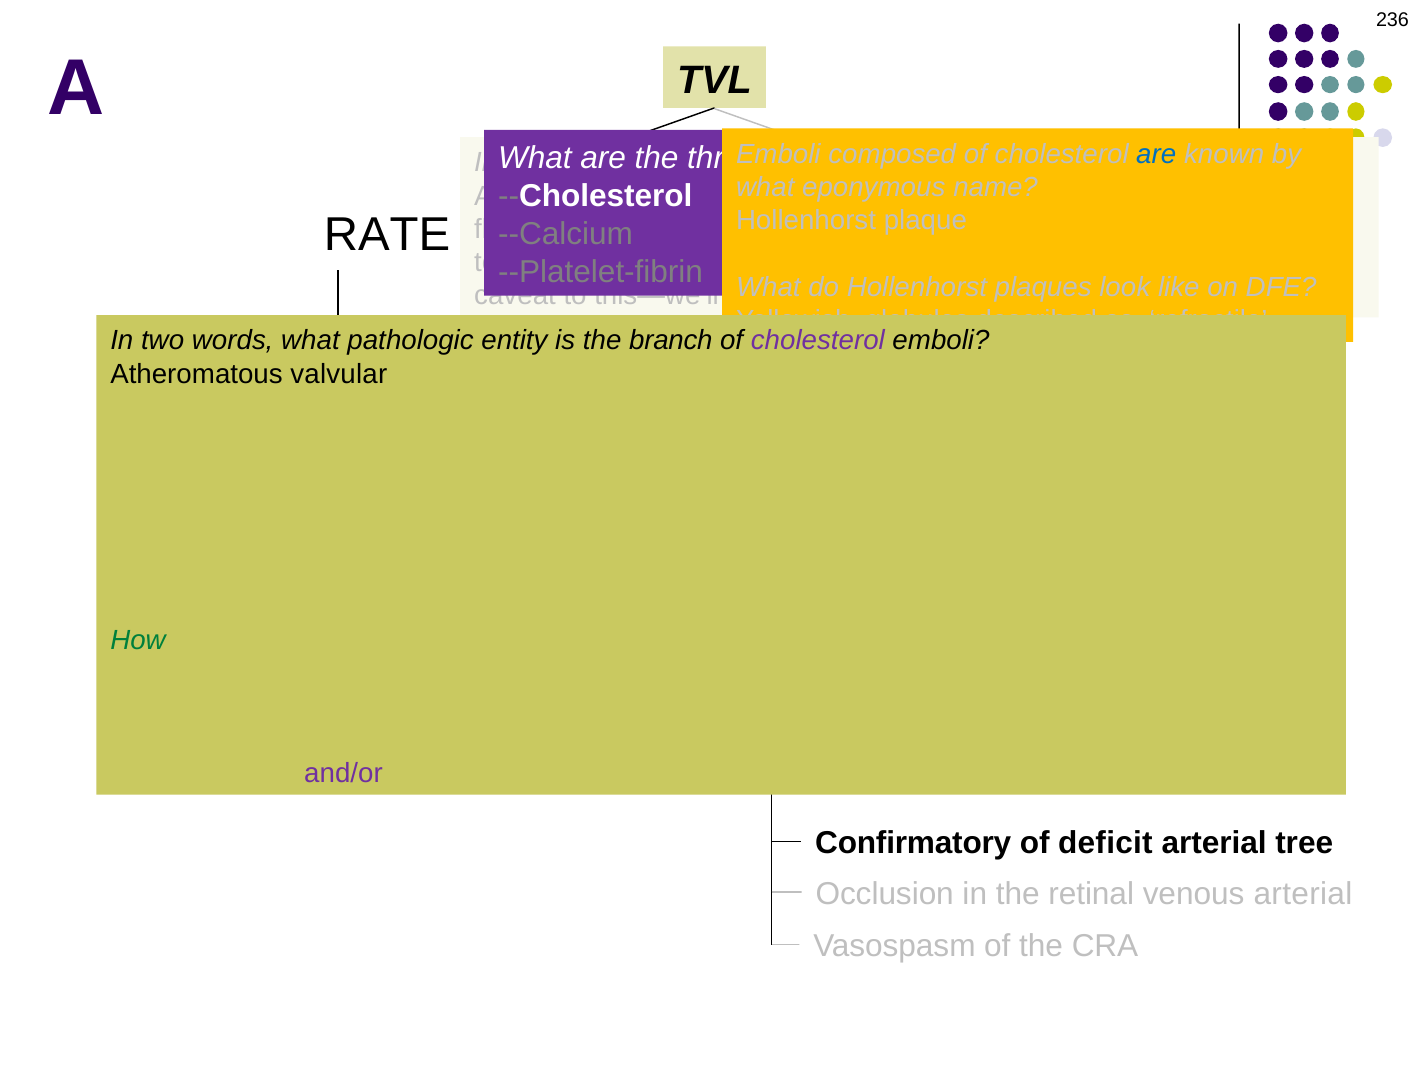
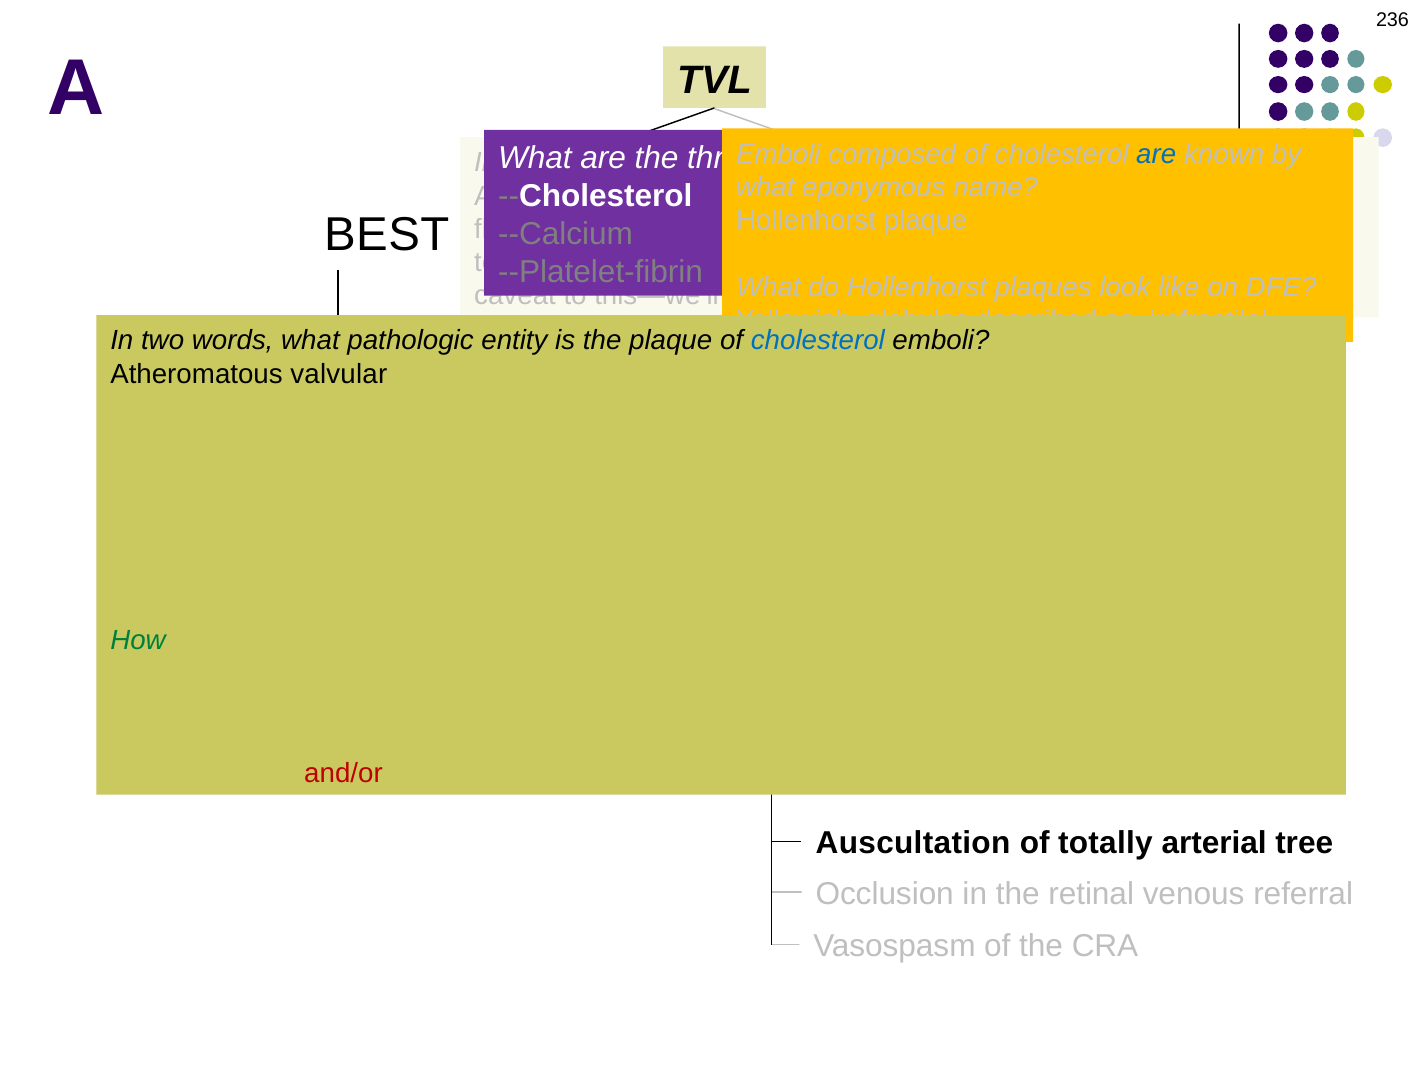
RATE: RATE -> BEST (387, 235)
the branch: branch -> plaque (671, 341)
cholesterol colour: purple -> blue (818, 341)
and/or colour: purple -> red (343, 772)
Confirmatory: Confirmatory -> Auscultation (913, 843)
deficit: deficit -> totally (1105, 843)
venous arterial: arterial -> referral (1303, 893)
